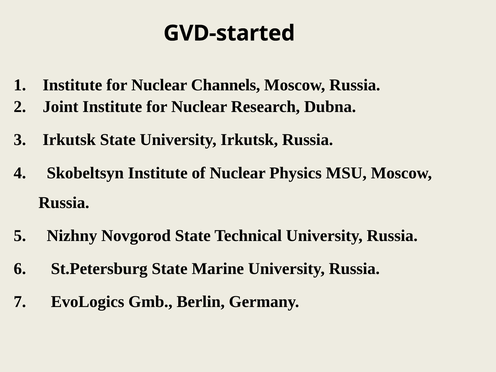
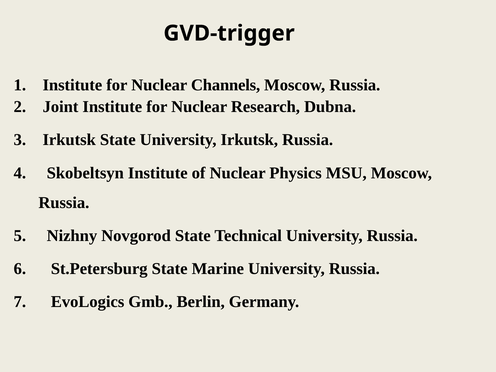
GVD-started: GVD-started -> GVD-trigger (229, 33)
